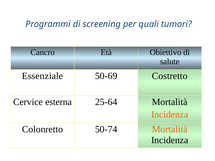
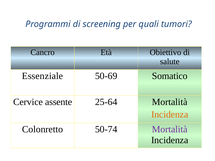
Costretto: Costretto -> Somatico (170, 76)
esterna: esterna -> assente (59, 102)
Mortalità colour: orange -> purple (170, 129)
